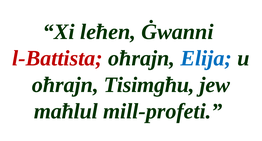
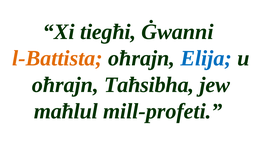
leħen: leħen -> tiegħi (108, 32)
l-Battista colour: red -> orange (57, 58)
Tisimgħu: Tisimgħu -> Taħsibha (149, 85)
